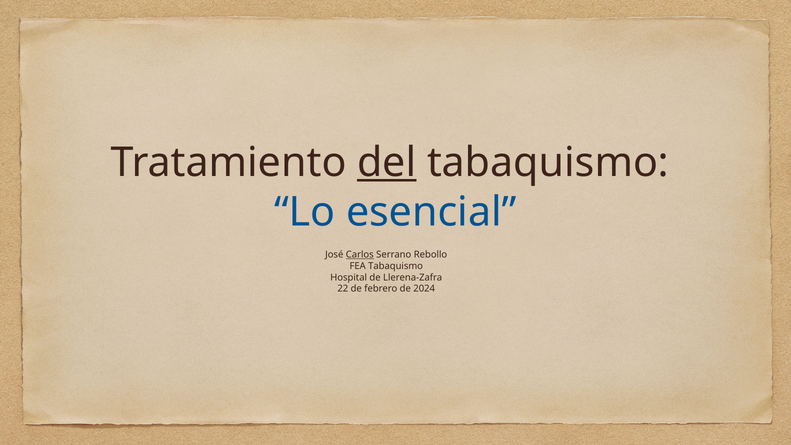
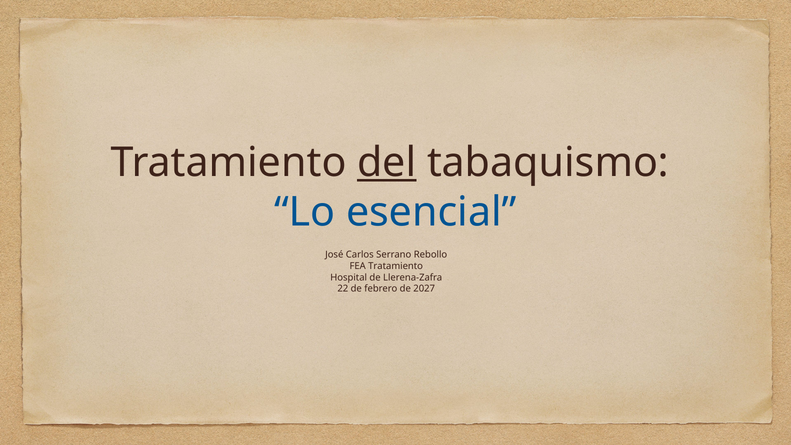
Carlos underline: present -> none (360, 255)
FEA Tabaquismo: Tabaquismo -> Tratamiento (396, 266)
2024: 2024 -> 2027 (424, 289)
